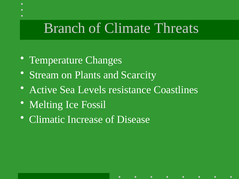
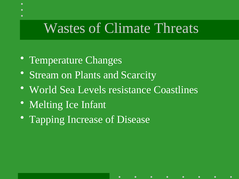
Branch: Branch -> Wastes (64, 28)
Active: Active -> World (43, 90)
Fossil: Fossil -> Infant (94, 105)
Climatic: Climatic -> Tapping (47, 120)
